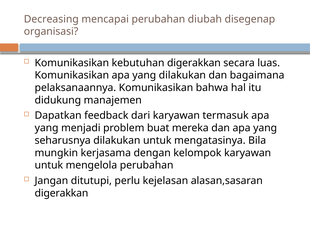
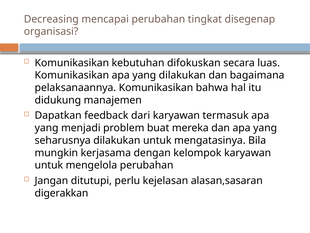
diubah: diubah -> tingkat (205, 19)
kebutuhan digerakkan: digerakkan -> difokuskan (194, 63)
